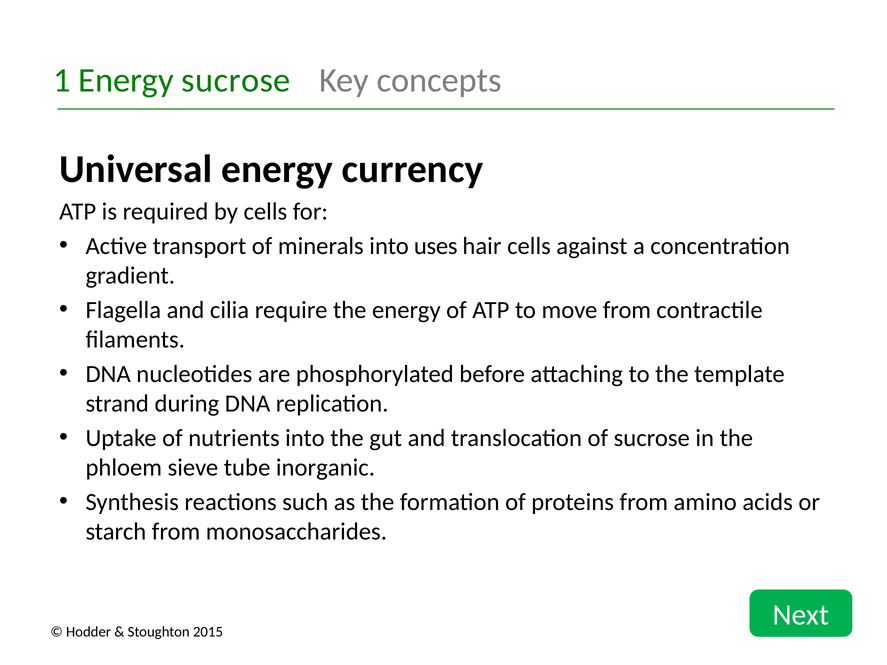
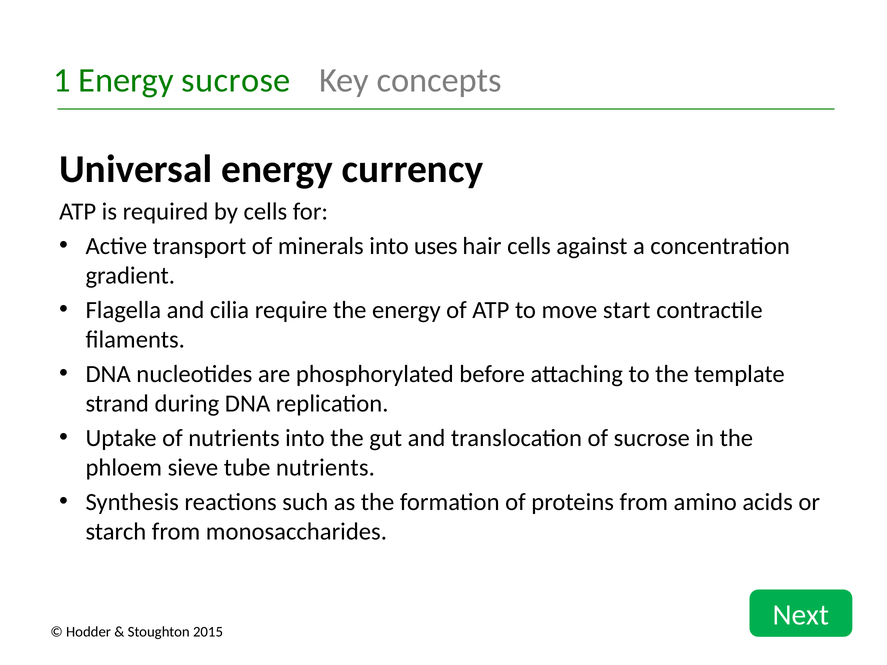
move from: from -> start (627, 310)
tube inorganic: inorganic -> nutrients (325, 468)
